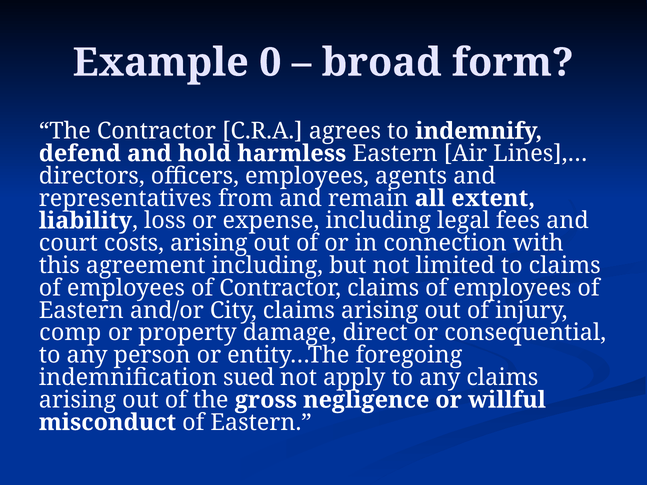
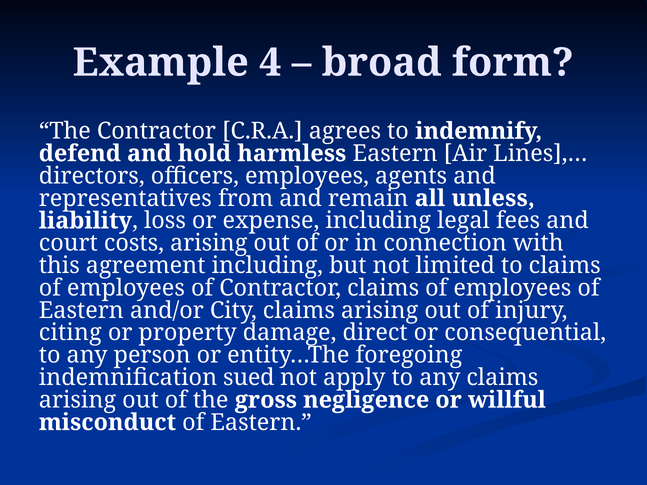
0: 0 -> 4 (270, 63)
extent: extent -> unless (493, 198)
comp: comp -> citing (70, 333)
